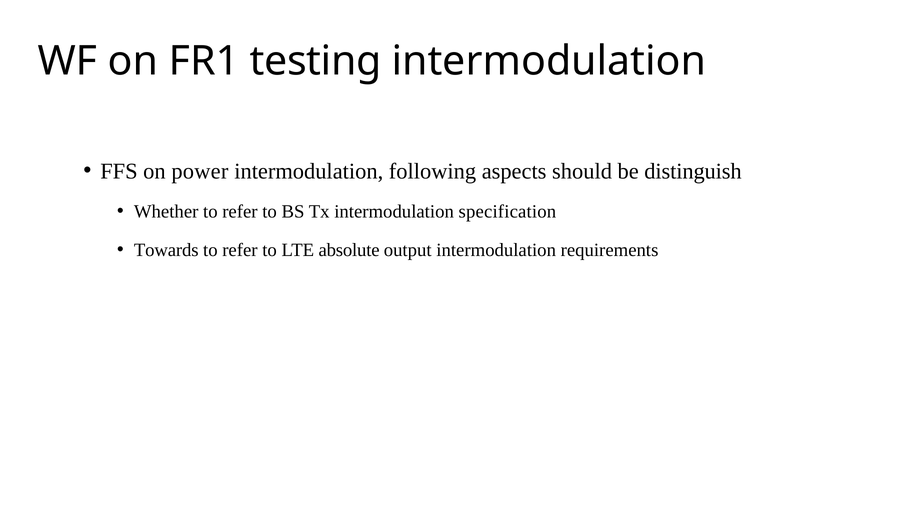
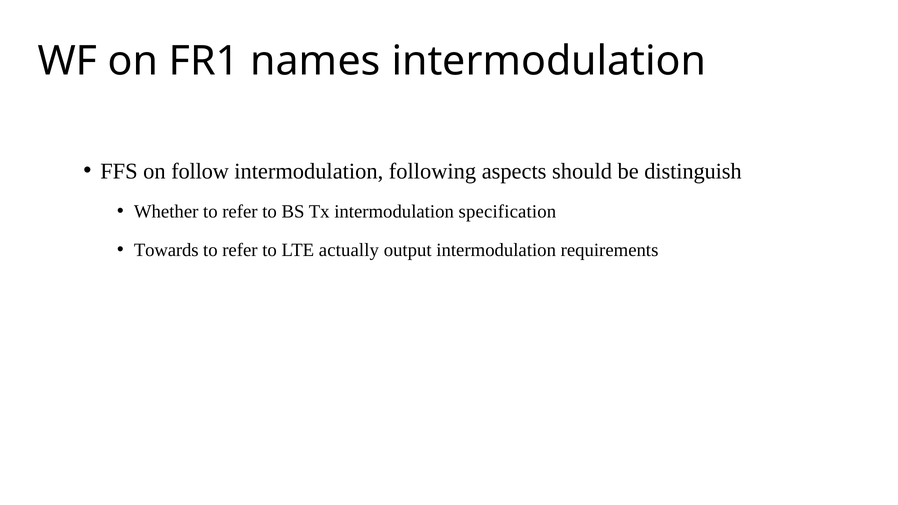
testing: testing -> names (315, 61)
power: power -> follow (200, 171)
absolute: absolute -> actually (349, 250)
